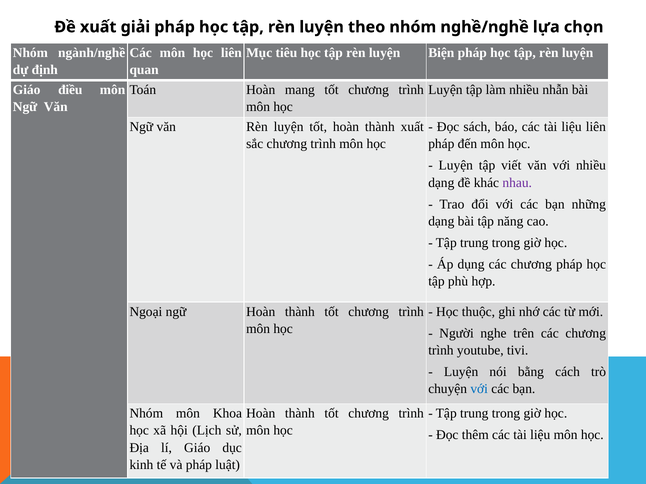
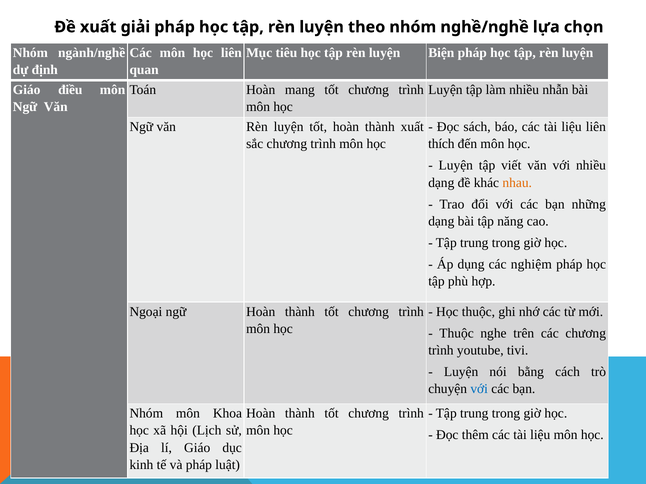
pháp: pháp -> thích (441, 144)
nhau colour: purple -> orange (517, 183)
dụng các chương: chương -> nghiệm (531, 264)
Người: Người -> Thuộc (457, 334)
